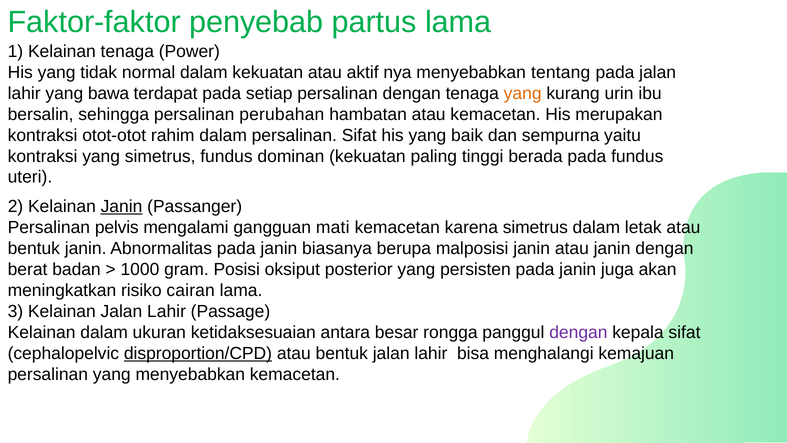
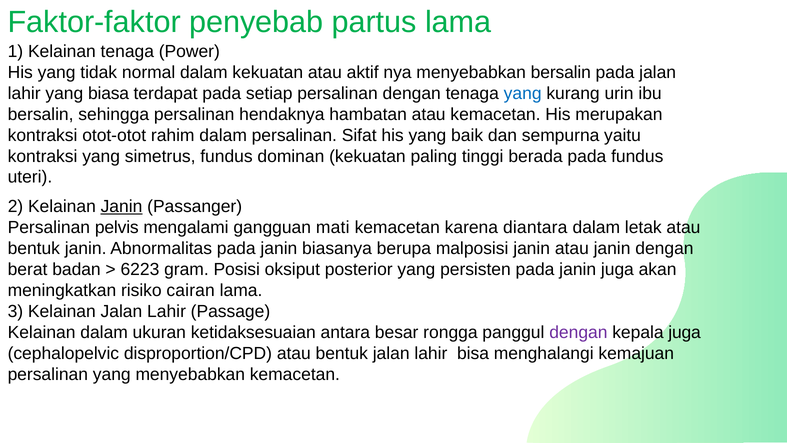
menyebabkan tentang: tentang -> bersalin (561, 72)
bawa: bawa -> biasa (109, 93)
yang colour: orange -> blue (523, 93)
perubahan: perubahan -> hendaknya (282, 114)
karena simetrus: simetrus -> diantara (535, 227)
1000: 1000 -> 6223 (140, 269)
kepala sifat: sifat -> juga (685, 332)
disproportion/CPD underline: present -> none (198, 353)
